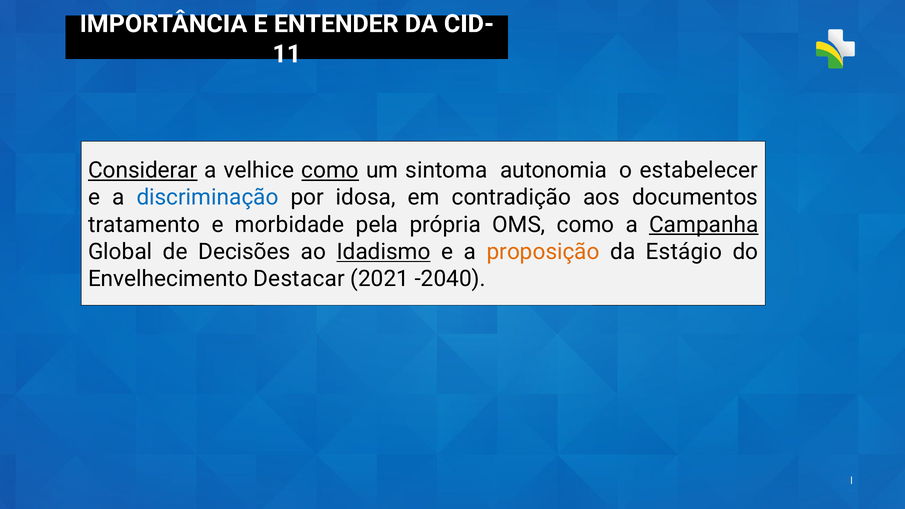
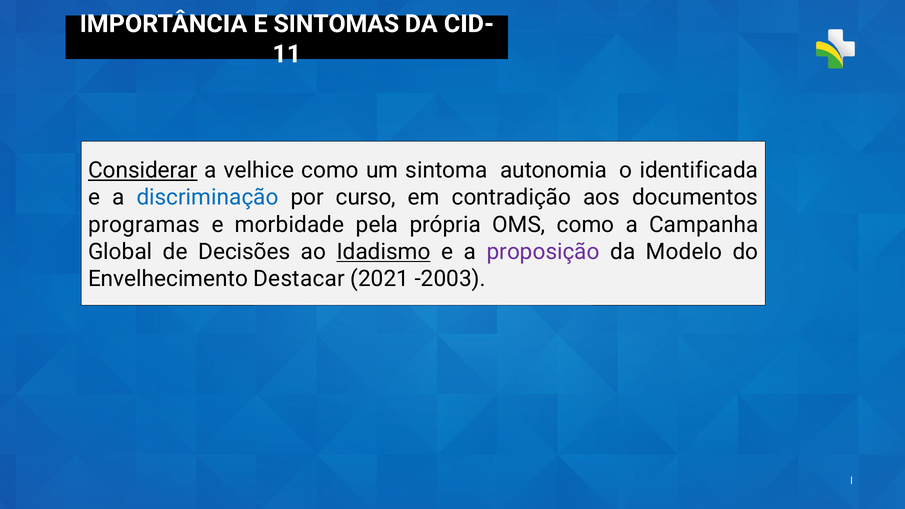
ENTENDER: ENTENDER -> SINTOMAS (336, 24)
como underline: present -> none (330, 170)
estabelecer: estabelecer -> identificada (699, 170)
idosa: idosa -> curso (366, 198)
tratamento: tratamento -> programas (144, 225)
Campanha underline: present -> none (704, 225)
proposição colour: orange -> purple (543, 252)
Estágio: Estágio -> Modelo (684, 252)
-2040: -2040 -> -2003 (450, 279)
